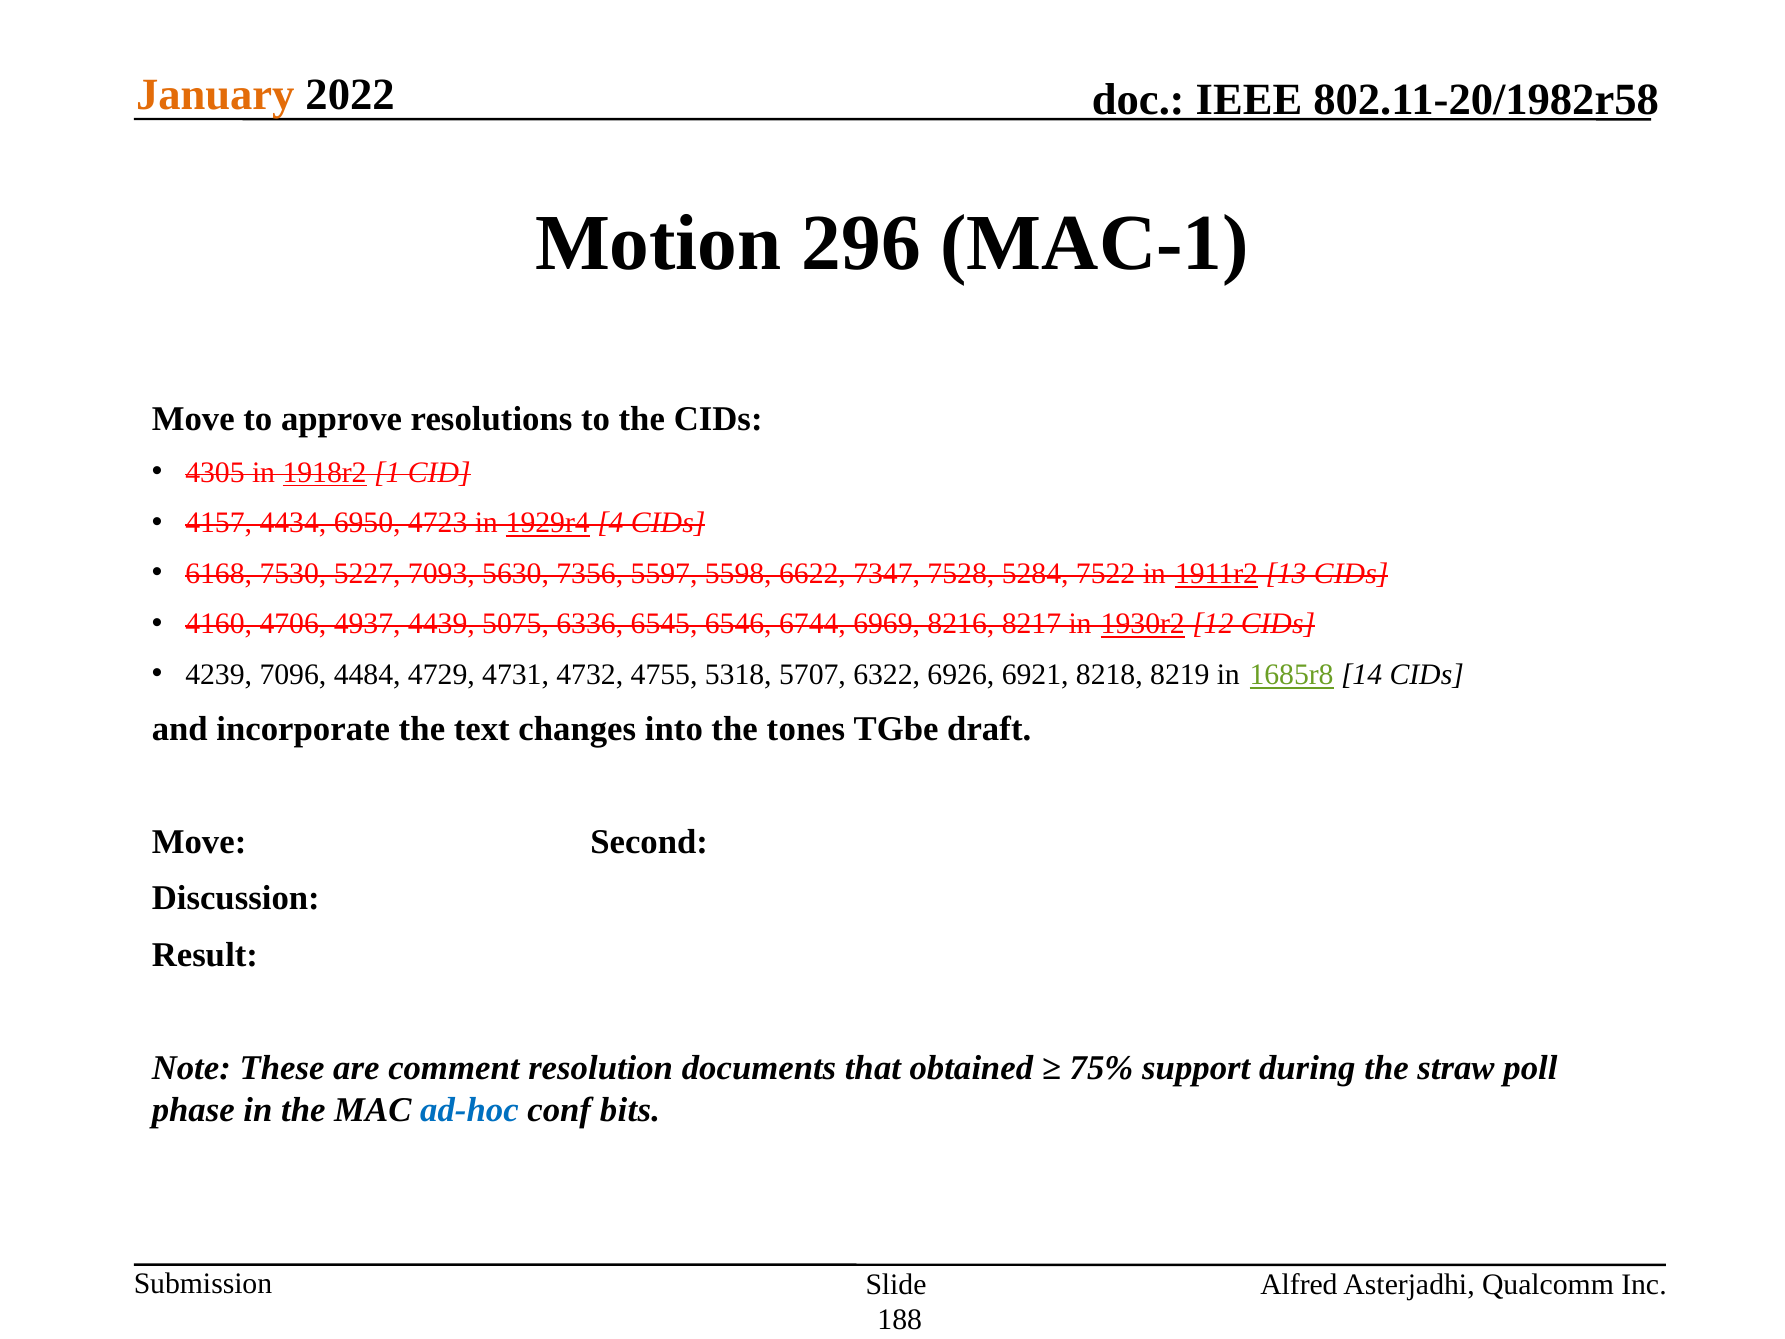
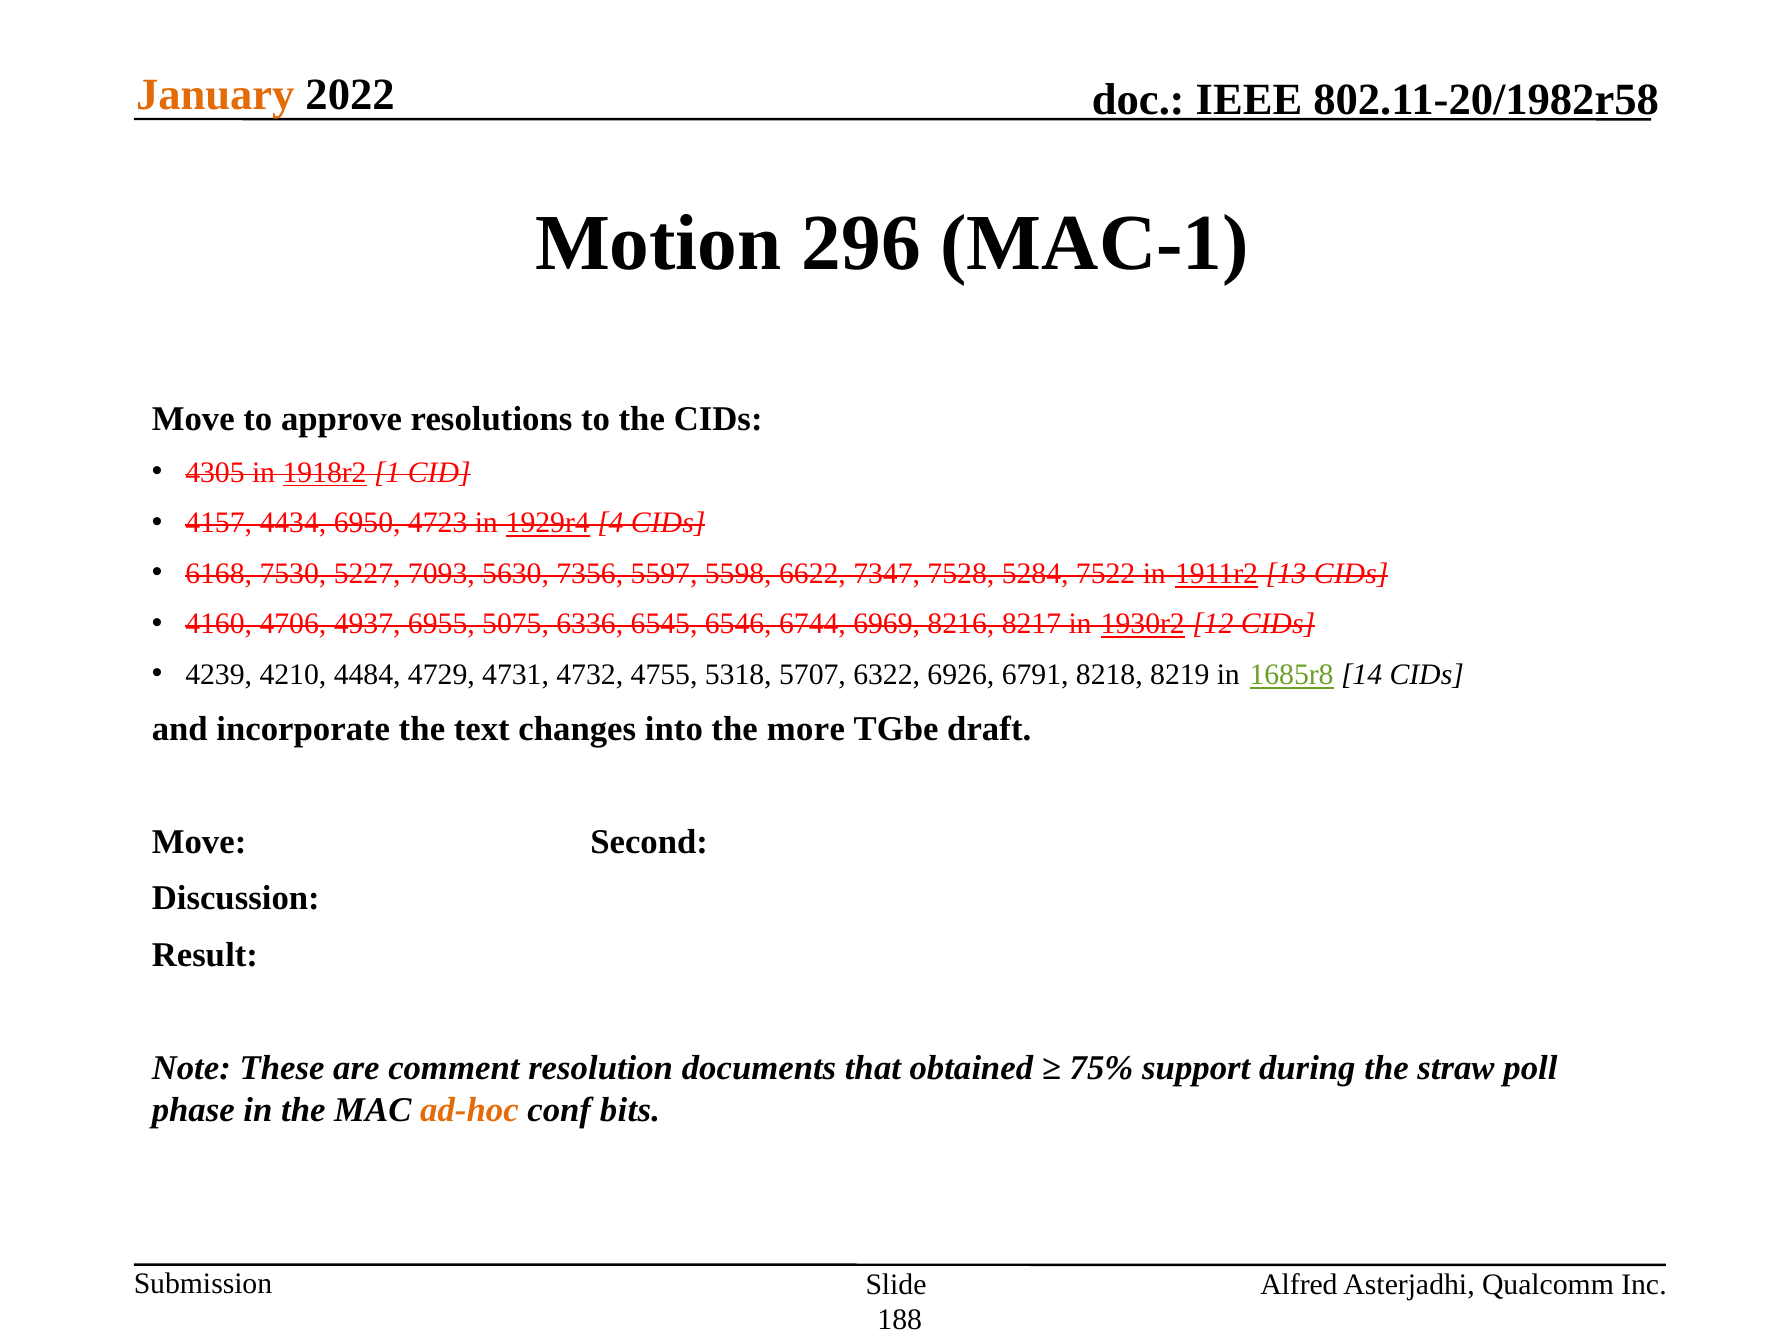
4439: 4439 -> 6955 (441, 624)
7096: 7096 -> 4210 (293, 675)
6921: 6921 -> 6791 (1035, 675)
tones: tones -> more (806, 729)
ad-hoc colour: blue -> orange (469, 1110)
